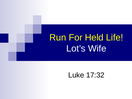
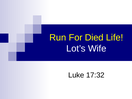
Held: Held -> Died (94, 37)
